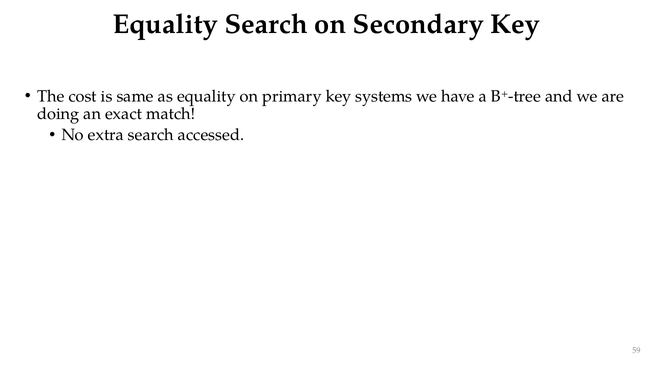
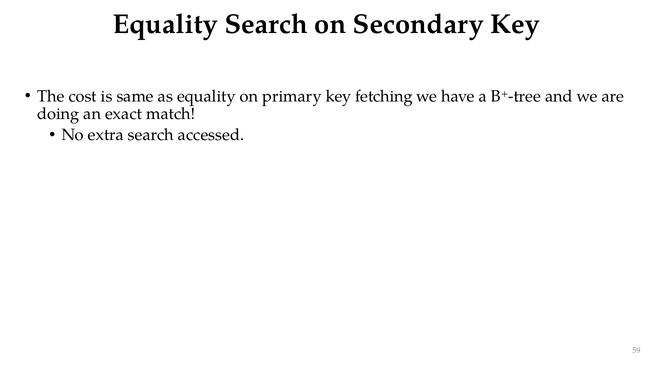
systems: systems -> fetching (384, 96)
